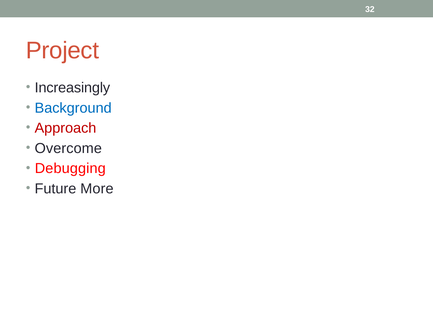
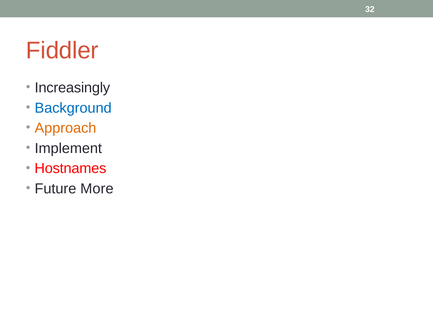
Project: Project -> Fiddler (62, 50)
Approach colour: red -> orange (66, 128)
Overcome: Overcome -> Implement (68, 148)
Debugging: Debugging -> Hostnames (70, 168)
